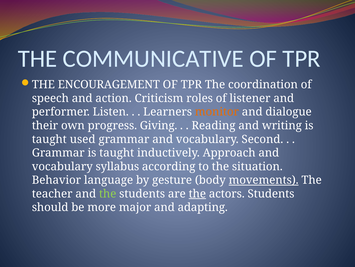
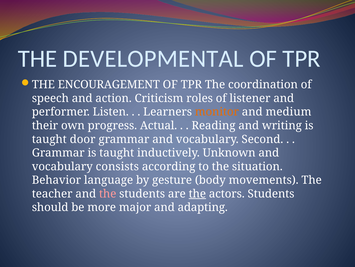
COMMUNICATIVE: COMMUNICATIVE -> DEVELOPMENTAL (153, 59)
dialogue: dialogue -> medium (289, 112)
Giving: Giving -> Actual (159, 125)
used: used -> door (83, 139)
Approach: Approach -> Unknown (229, 152)
syllabus: syllabus -> consists (117, 166)
movements underline: present -> none (264, 180)
the colour: light green -> pink (108, 193)
